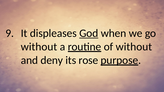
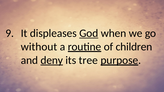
of without: without -> children (134, 47)
deny underline: none -> present (52, 60)
rose: rose -> tree (88, 60)
